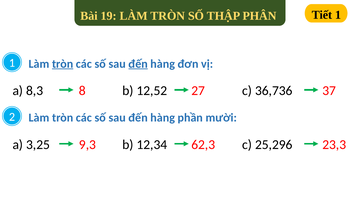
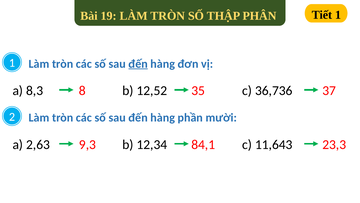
tròn underline: present -> none (63, 64)
27: 27 -> 35 (198, 91)
3,25: 3,25 -> 2,63 (38, 144)
62,3: 62,3 -> 84,1 (203, 144)
25,296: 25,296 -> 11,643 (274, 144)
